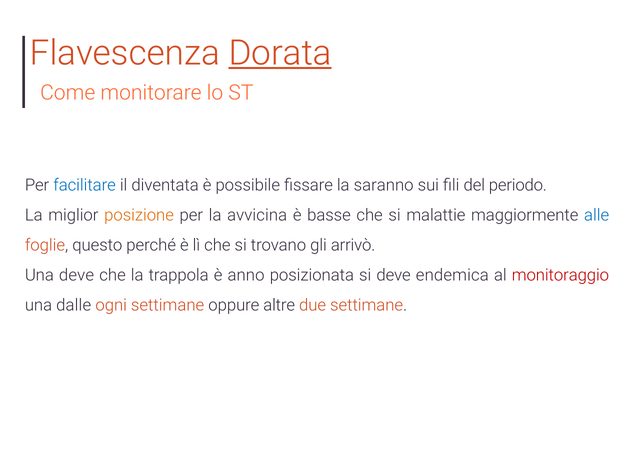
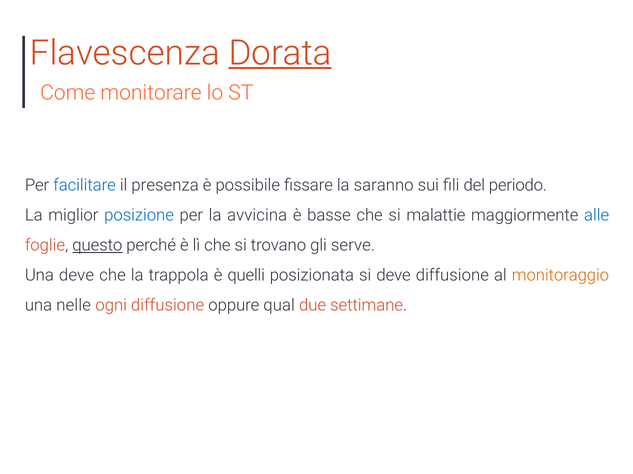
diventata: diventata -> presenza (165, 186)
posizione colour: orange -> blue (139, 216)
questo underline: none -> present (97, 246)
arrivò: arrivò -> serve (353, 246)
anno: anno -> quelli (246, 276)
deve endemica: endemica -> diffusione (452, 276)
monitoraggio colour: red -> orange (560, 276)
dalle: dalle -> nelle (74, 306)
ogni settimane: settimane -> diffusione (168, 306)
altre: altre -> qual (279, 306)
